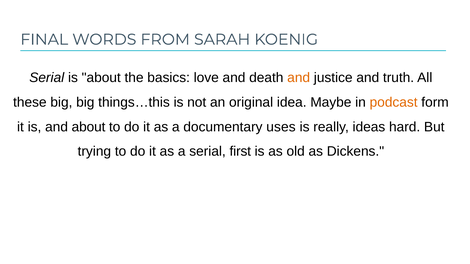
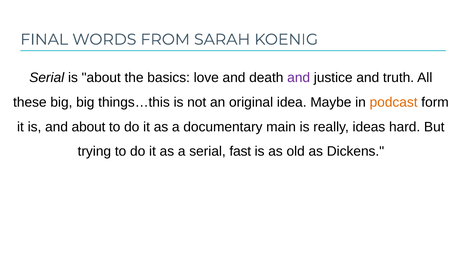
and colour: orange -> purple (299, 78)
uses: uses -> main (281, 127)
first: first -> fast (240, 152)
